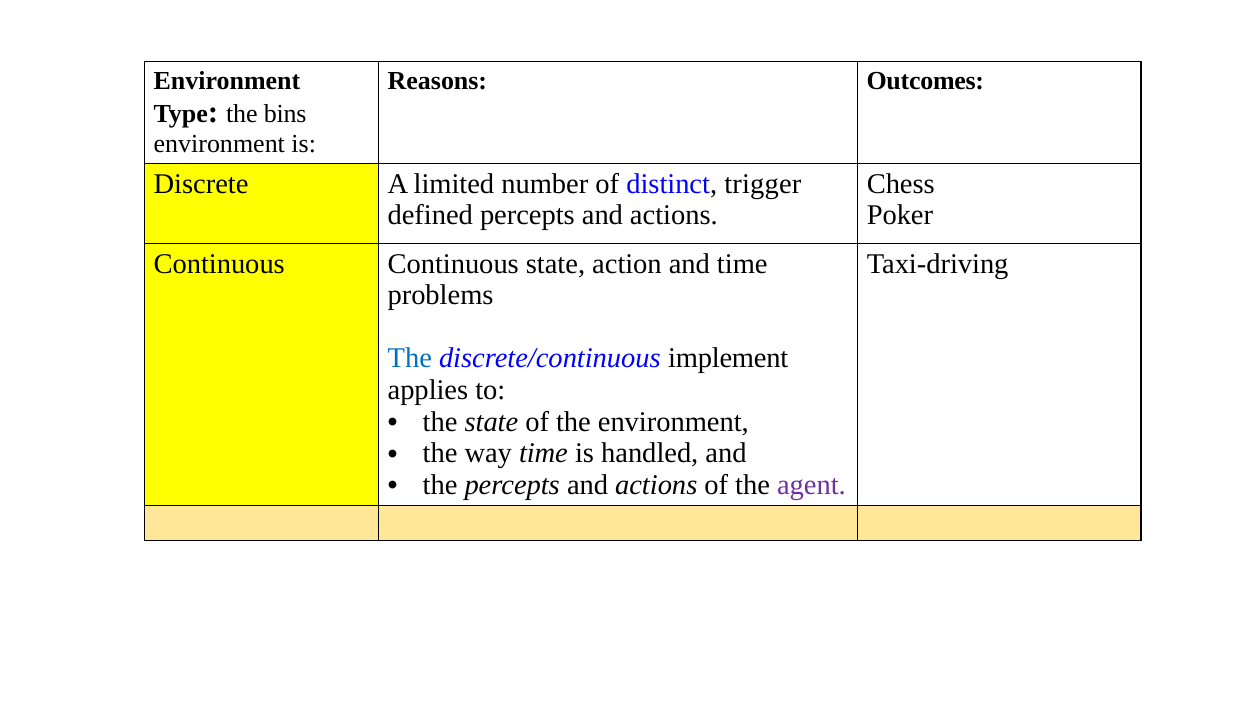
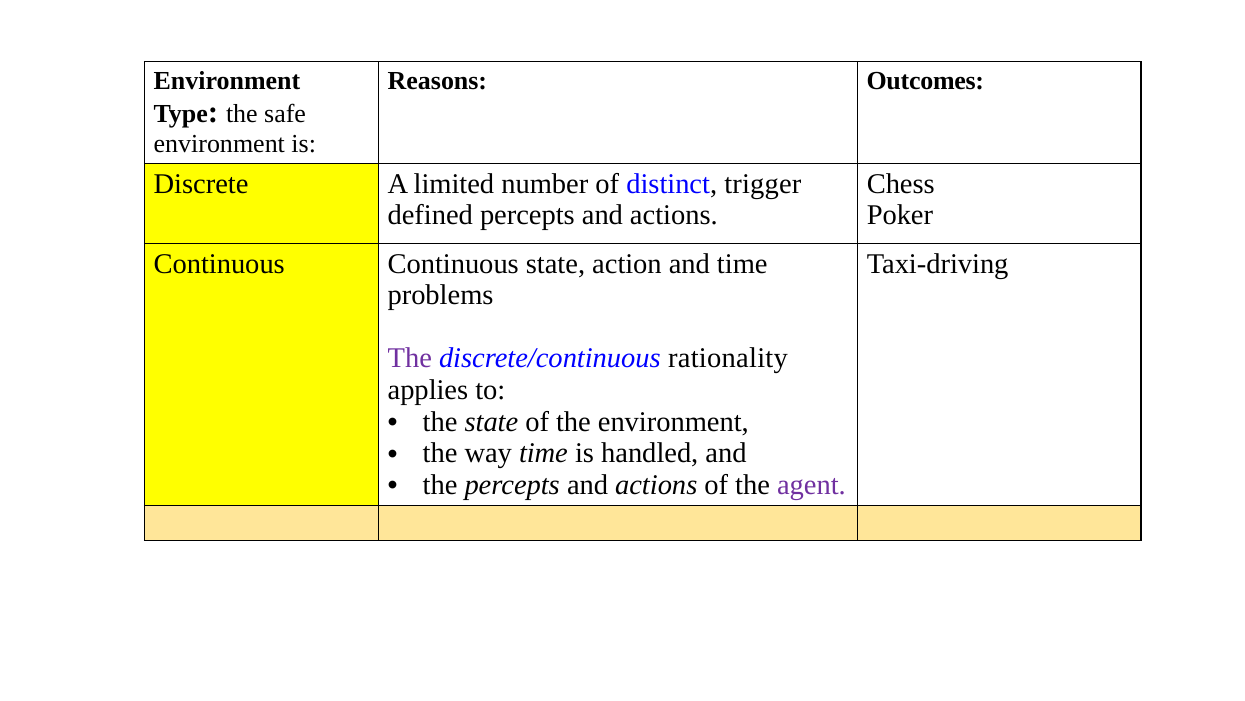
bins: bins -> safe (285, 114)
The colour: blue -> purple (410, 358)
implement: implement -> rationality (728, 358)
